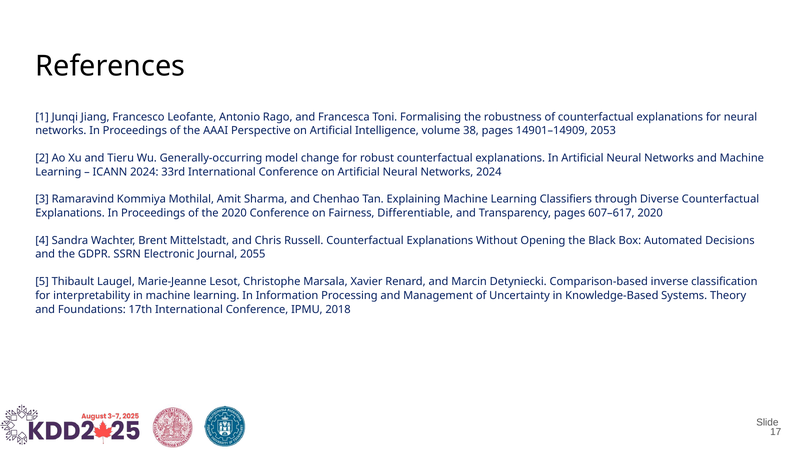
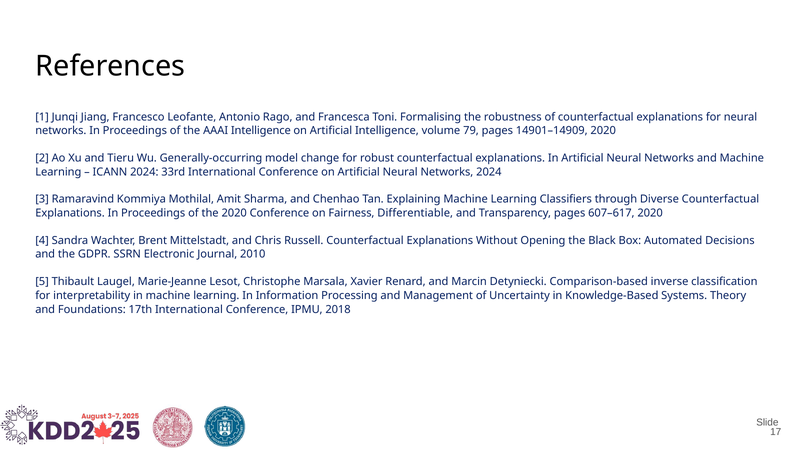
AAAI Perspective: Perspective -> Intelligence (261, 131)
38: 38 -> 79 (471, 131)
14901–14909 2053: 2053 -> 2020 (603, 131)
2055: 2055 -> 2010 (253, 254)
